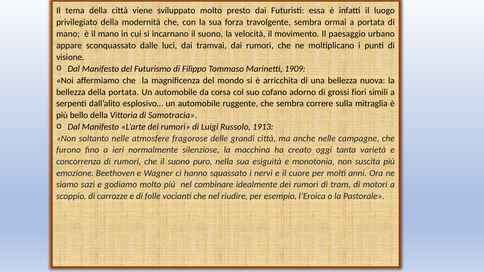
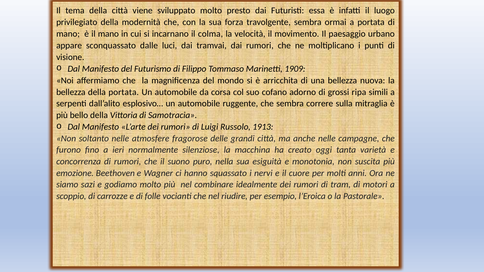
incarnano il suono: suono -> colma (210, 34)
fiori: fiori -> ripa (359, 92)
